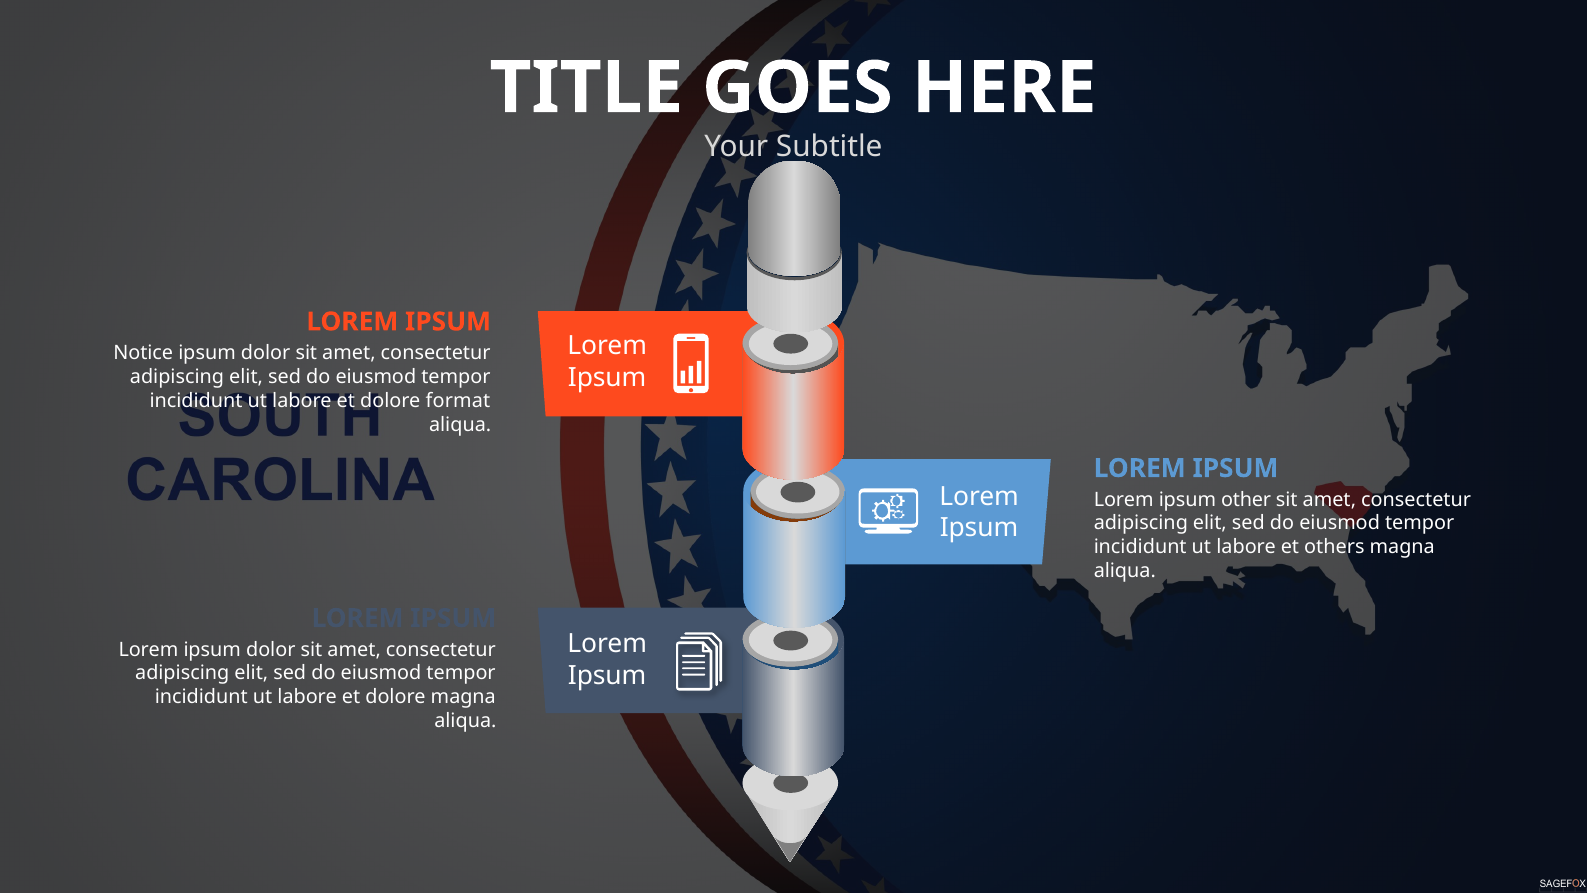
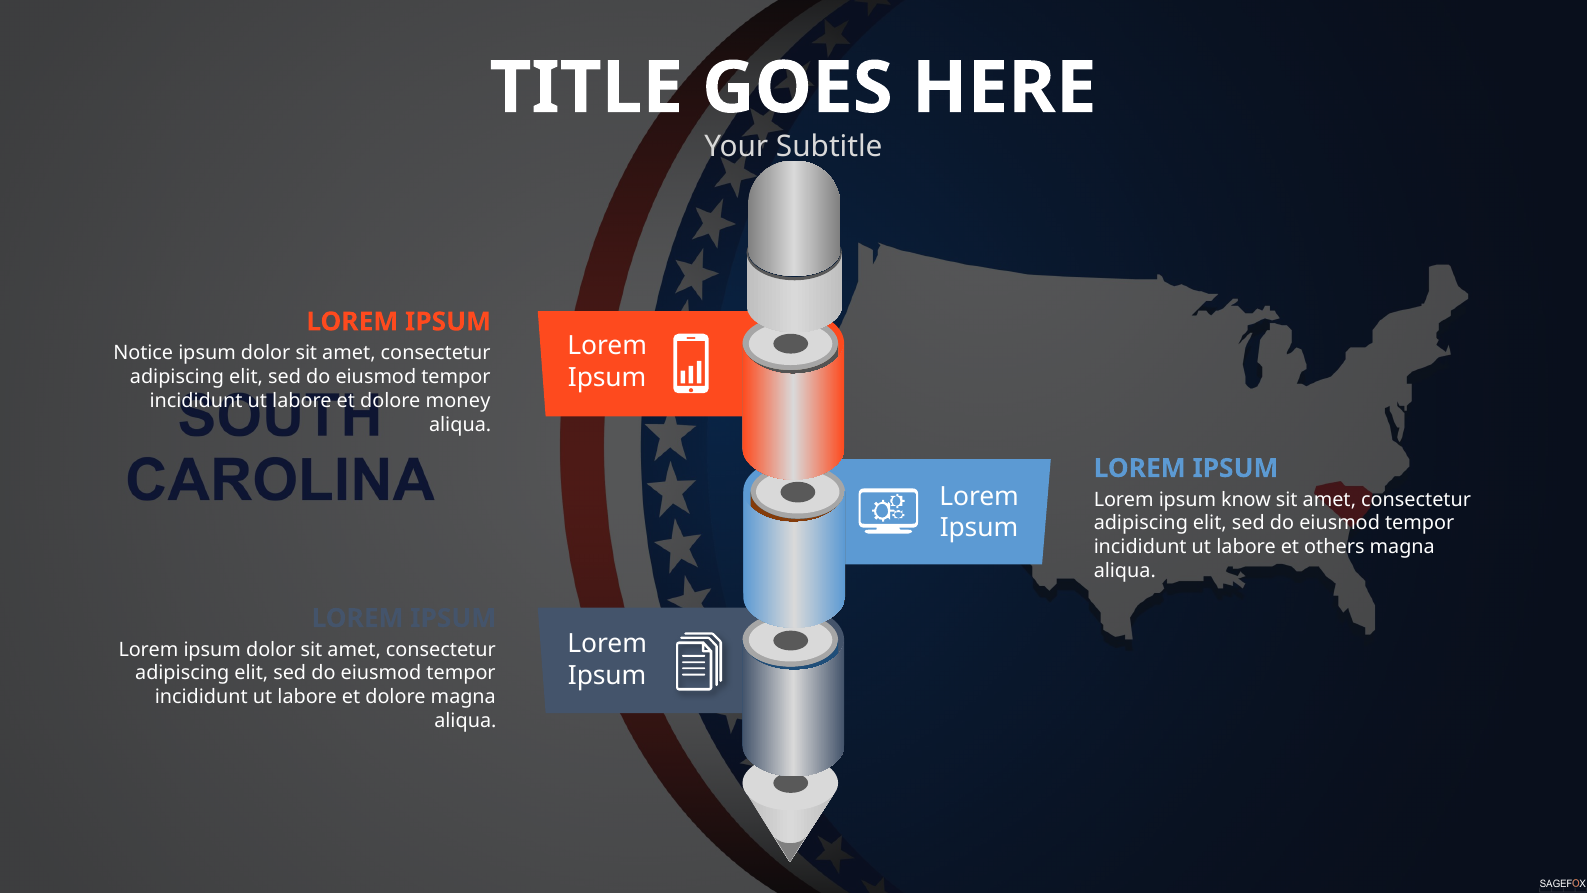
format: format -> money (458, 401)
other: other -> know (1246, 499)
